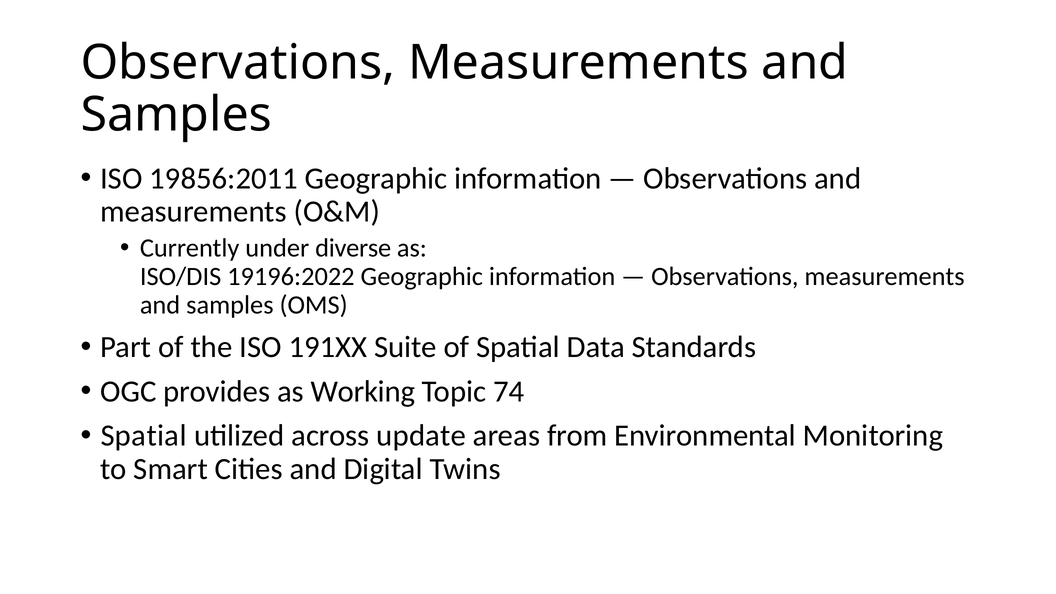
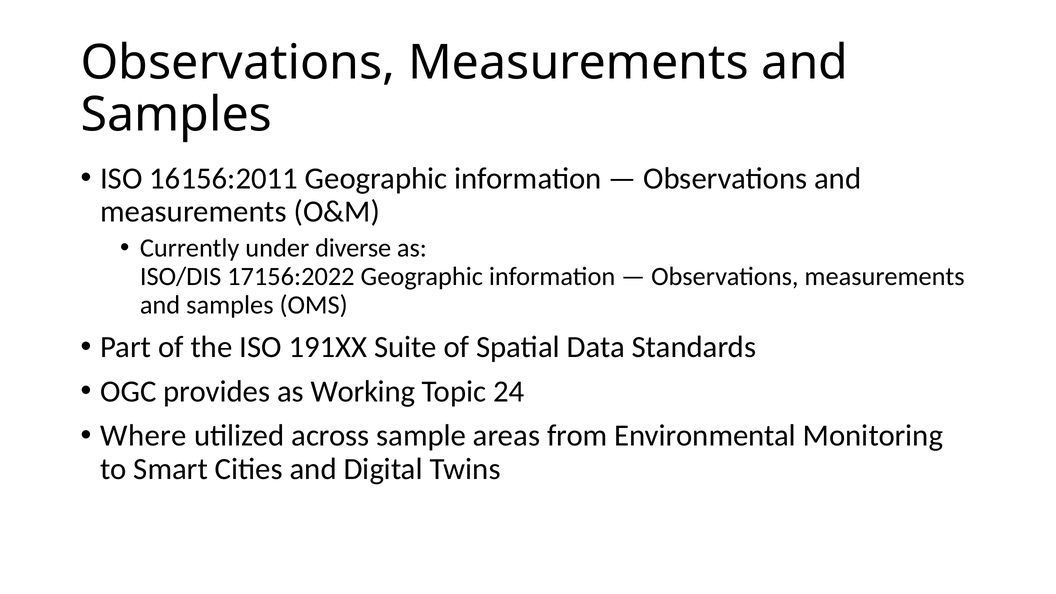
19856:2011: 19856:2011 -> 16156:2011 (224, 179)
19196:2022: 19196:2022 -> 17156:2022 (291, 277)
74: 74 -> 24 (509, 391)
Spatial: Spatial -> Where (144, 436)
update: update -> sample (421, 436)
